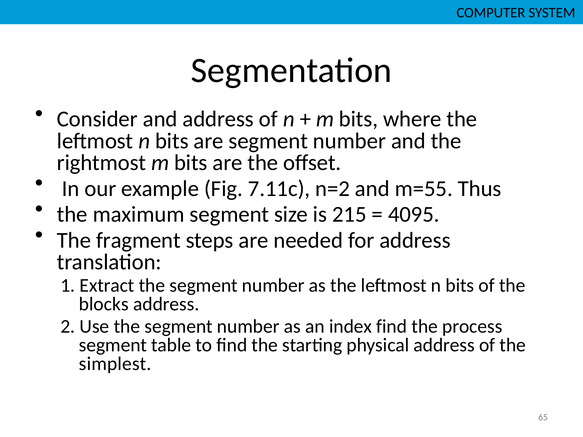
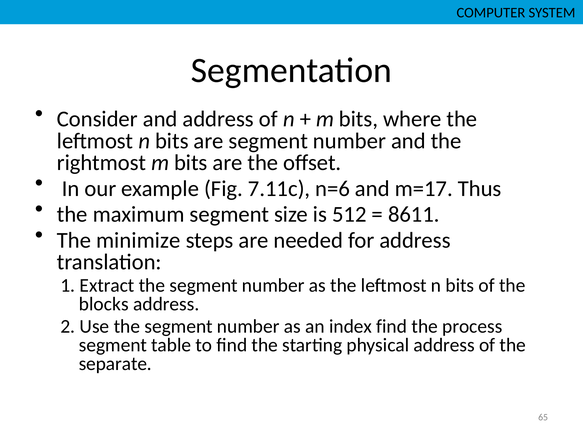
n=2: n=2 -> n=6 (333, 189)
m=55: m=55 -> m=17 (424, 189)
215: 215 -> 512 (349, 215)
4095: 4095 -> 8611 (414, 215)
fragment: fragment -> minimize (138, 241)
simplest: simplest -> separate (115, 364)
